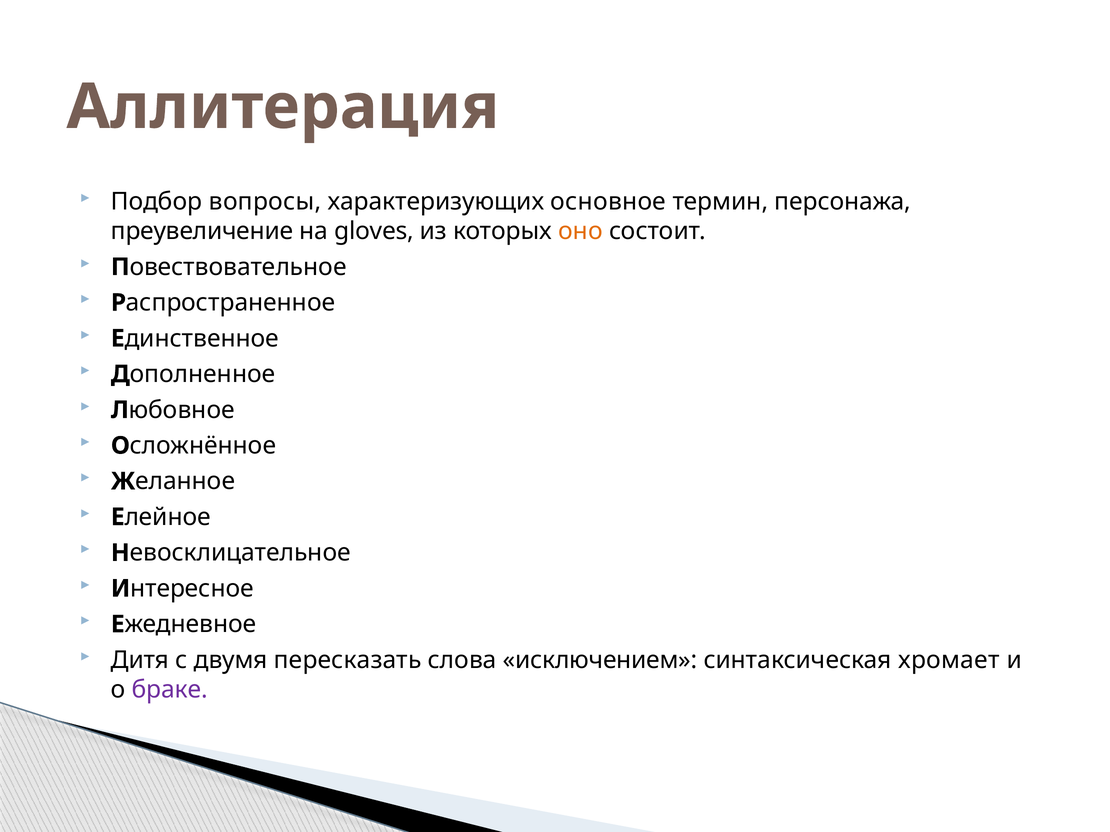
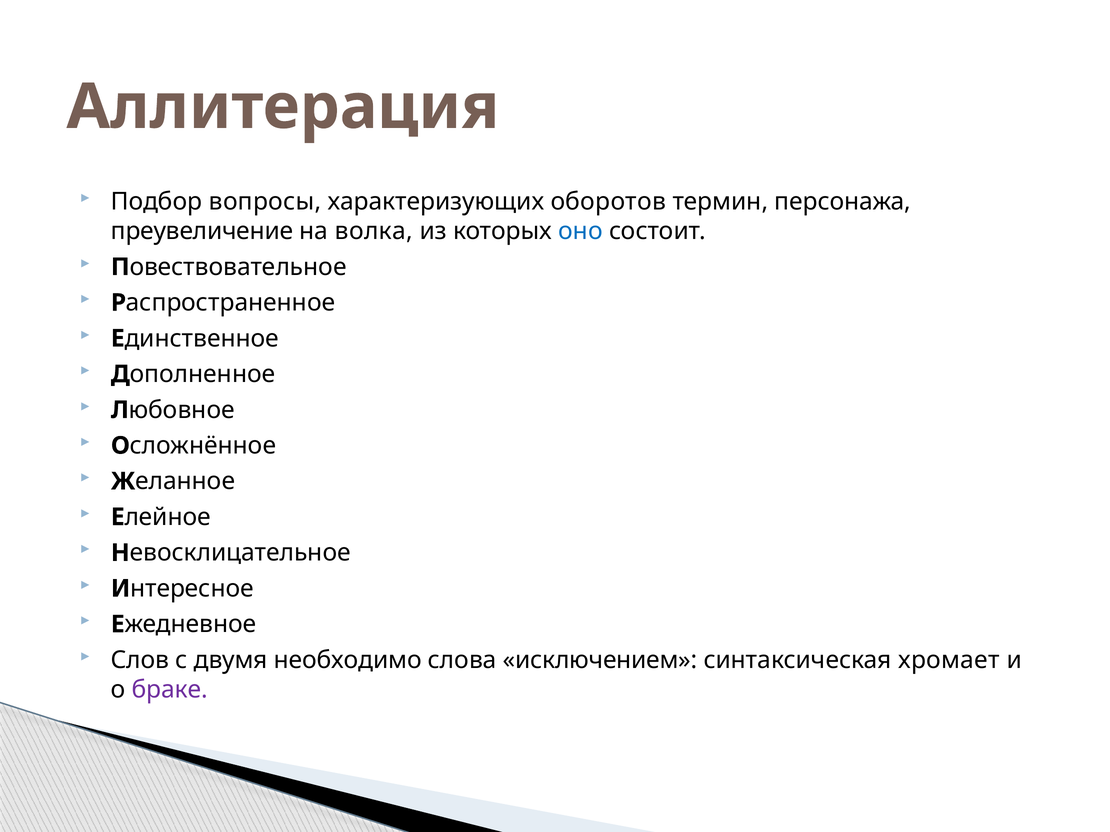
основное: основное -> оборотов (608, 202)
gloves: gloves -> волка (374, 231)
оно colour: orange -> blue (581, 231)
Дитя: Дитя -> Слов (140, 660)
пересказать: пересказать -> необходимо (348, 660)
